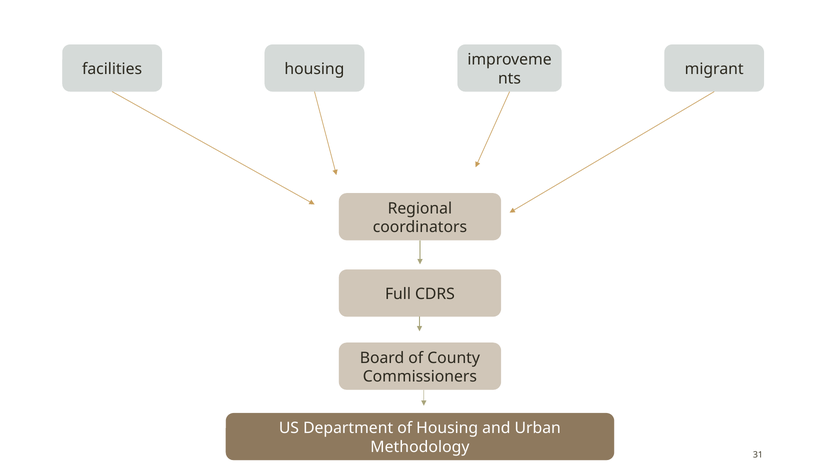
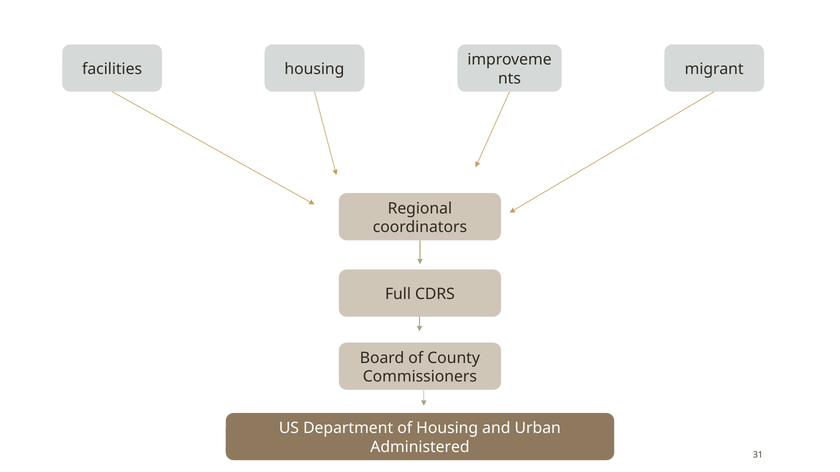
Methodology: Methodology -> Administered (420, 448)
